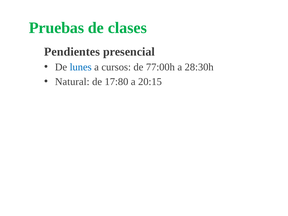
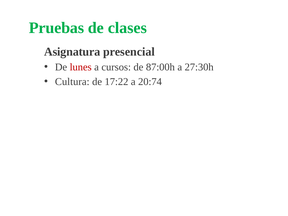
Pendientes: Pendientes -> Asignatura (72, 52)
lunes colour: blue -> red (81, 67)
77:00h: 77:00h -> 87:00h (160, 67)
28:30h: 28:30h -> 27:30h (199, 67)
Natural: Natural -> Cultura (72, 82)
17:80: 17:80 -> 17:22 (116, 82)
20:15: 20:15 -> 20:74 (150, 82)
